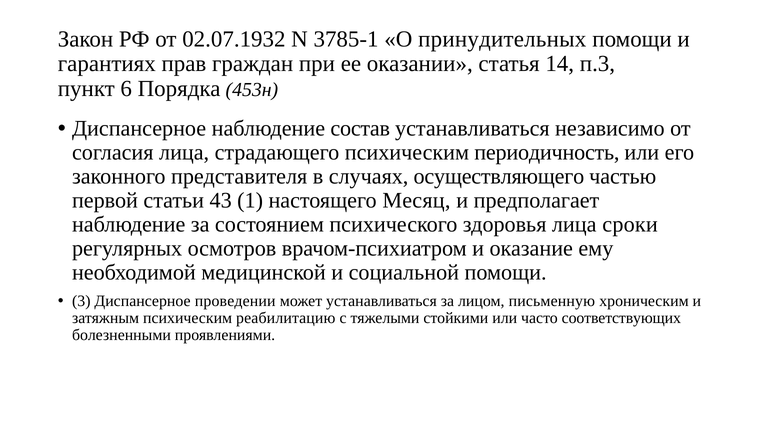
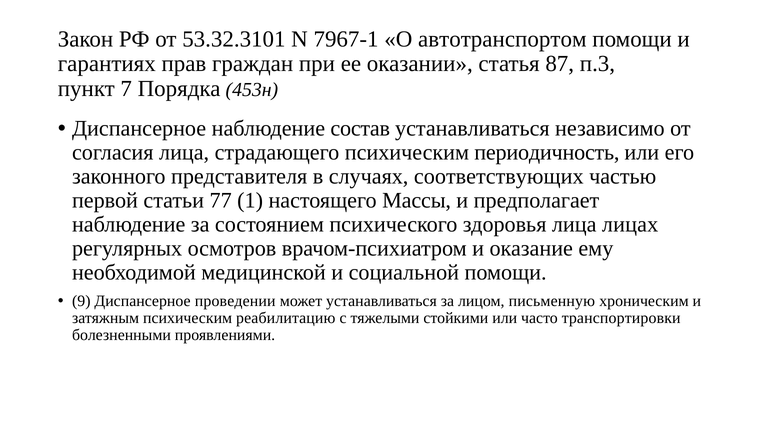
02.07.1932: 02.07.1932 -> 53.32.3101 (234, 39)
3785-1: 3785-1 -> 7967-1 (346, 39)
принудительных: принудительных -> автотранспортом (502, 39)
14: 14 -> 87 (560, 64)
6: 6 -> 7 (126, 89)
осуществляющего: осуществляющего -> соответствующих (499, 176)
43: 43 -> 77 (221, 200)
Месяц: Месяц -> Массы (417, 200)
сроки: сроки -> лицах (630, 224)
3: 3 -> 9 (81, 301)
соответствующих: соответствующих -> транспортировки (621, 318)
